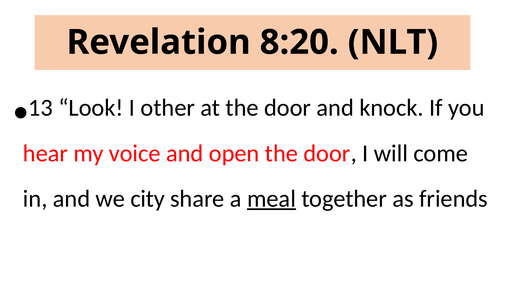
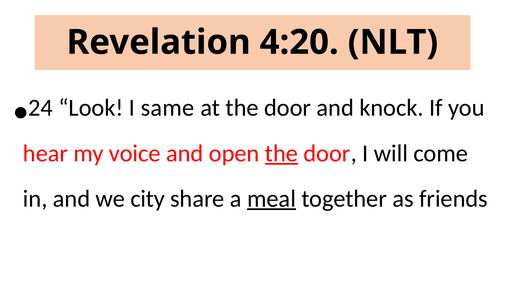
8:20: 8:20 -> 4:20 (299, 42)
13: 13 -> 24 (41, 108)
other: other -> same (168, 108)
the underline: none -> present (281, 153)
